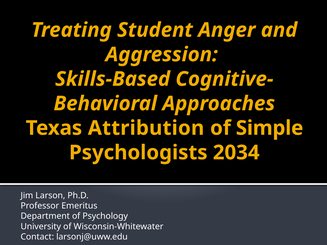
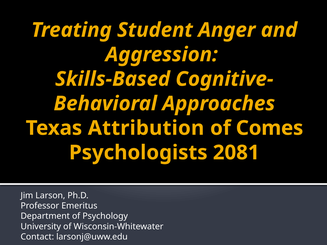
Simple: Simple -> Comes (270, 128)
2034: 2034 -> 2081 (236, 153)
